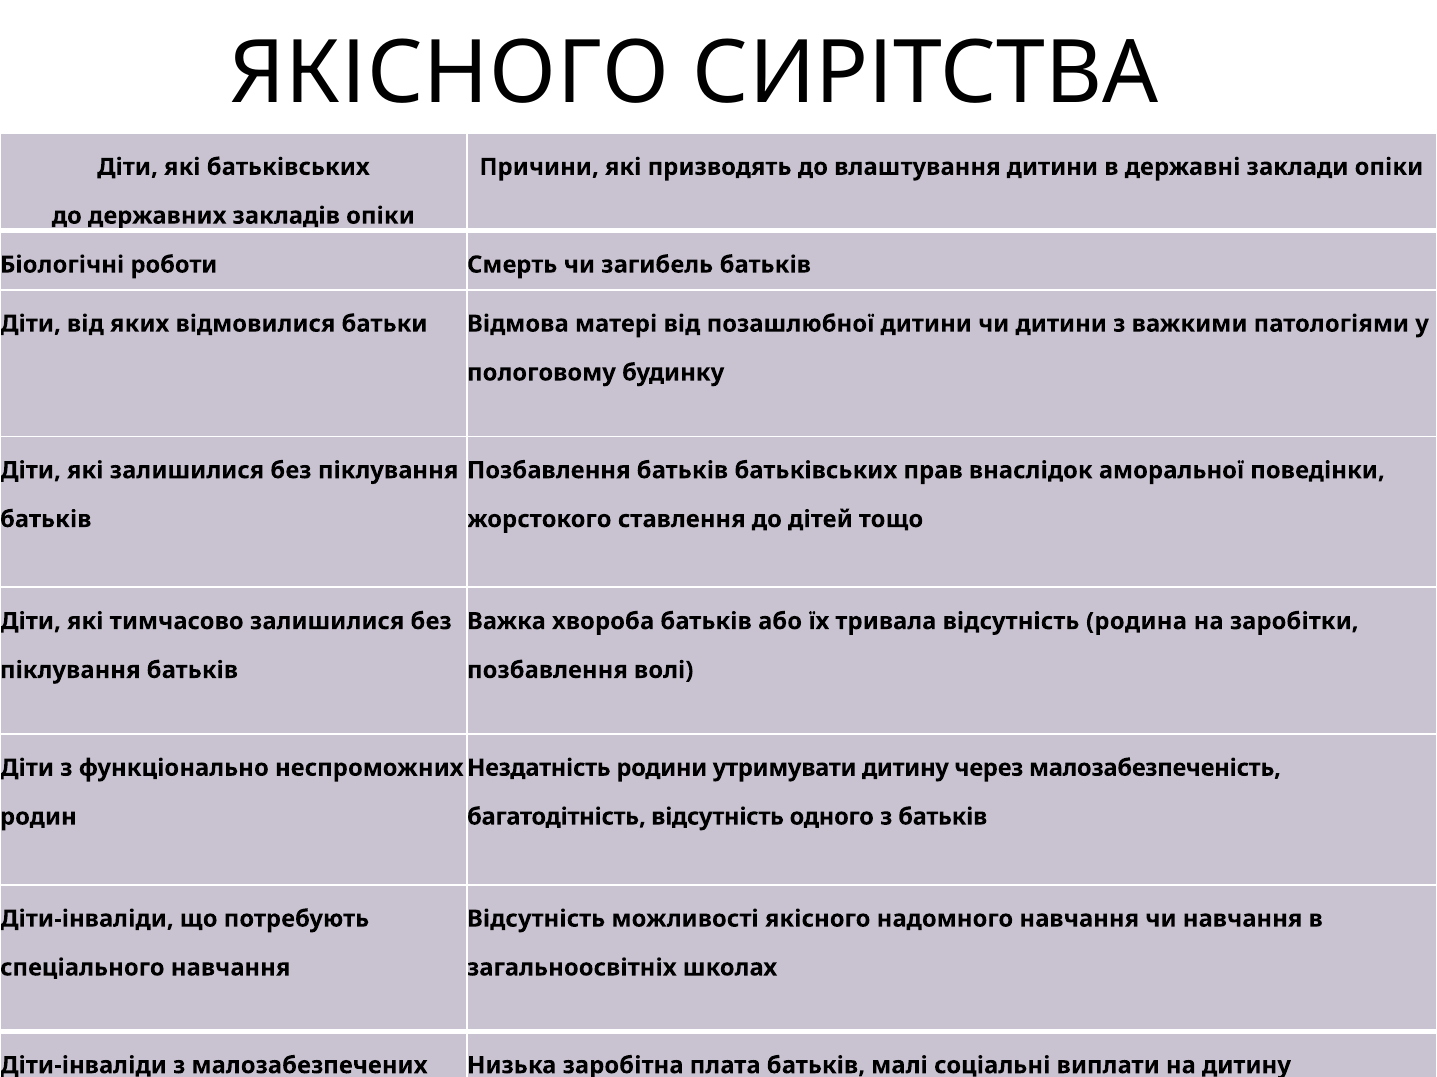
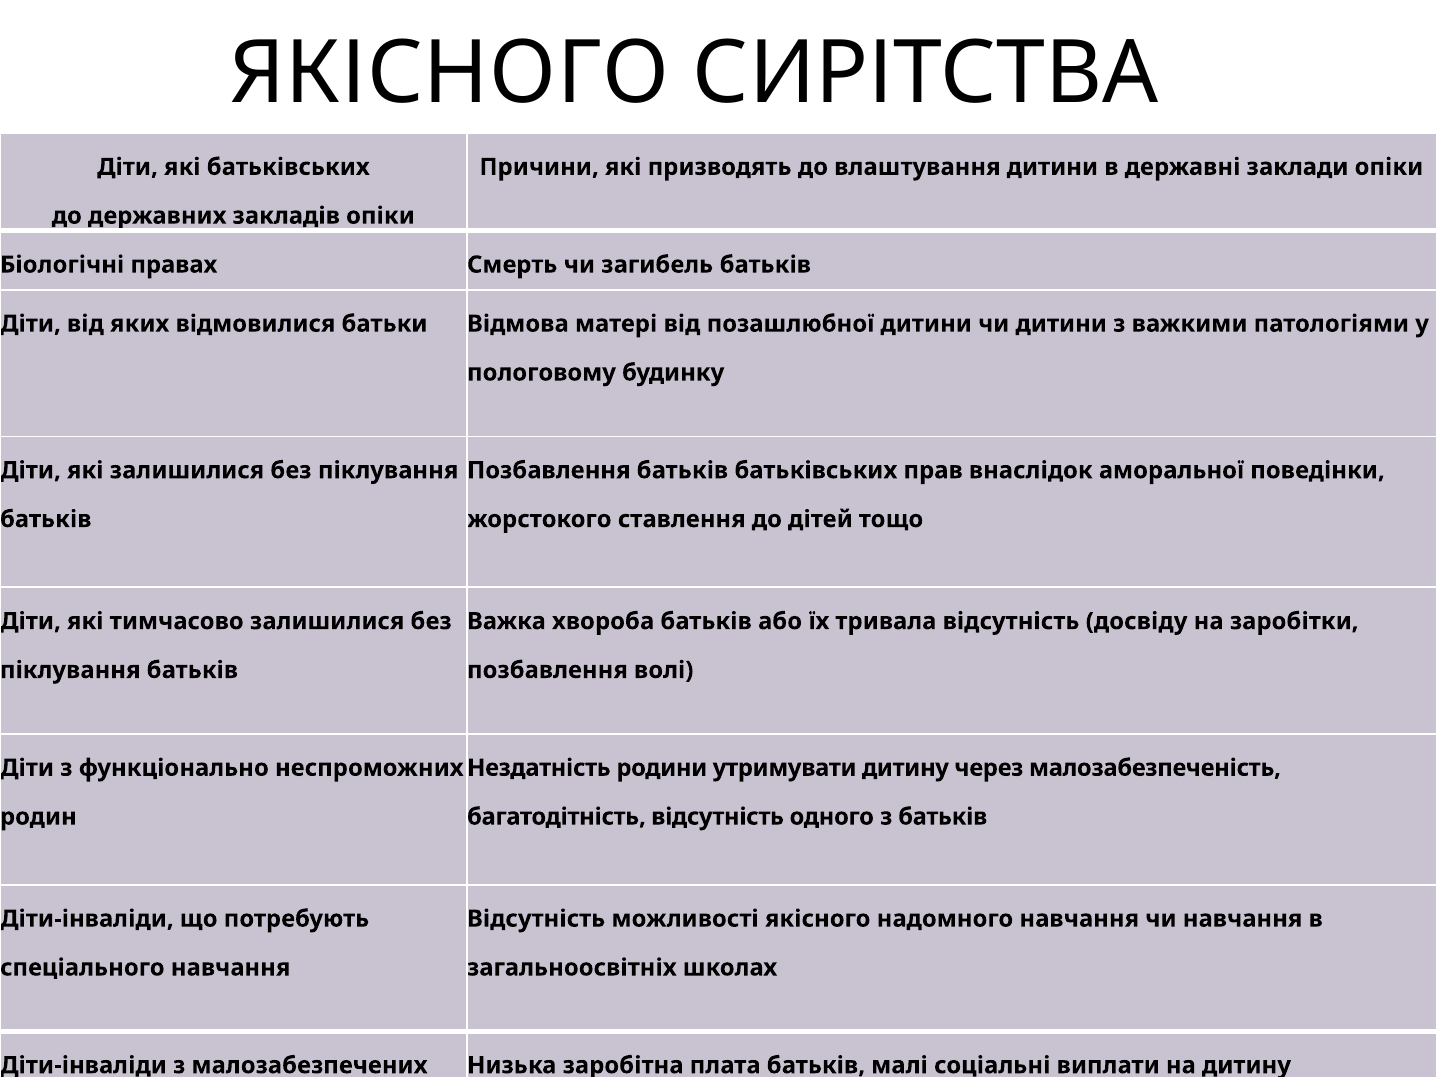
роботи: роботи -> правах (174, 265)
родина: родина -> досвіду (1137, 622)
